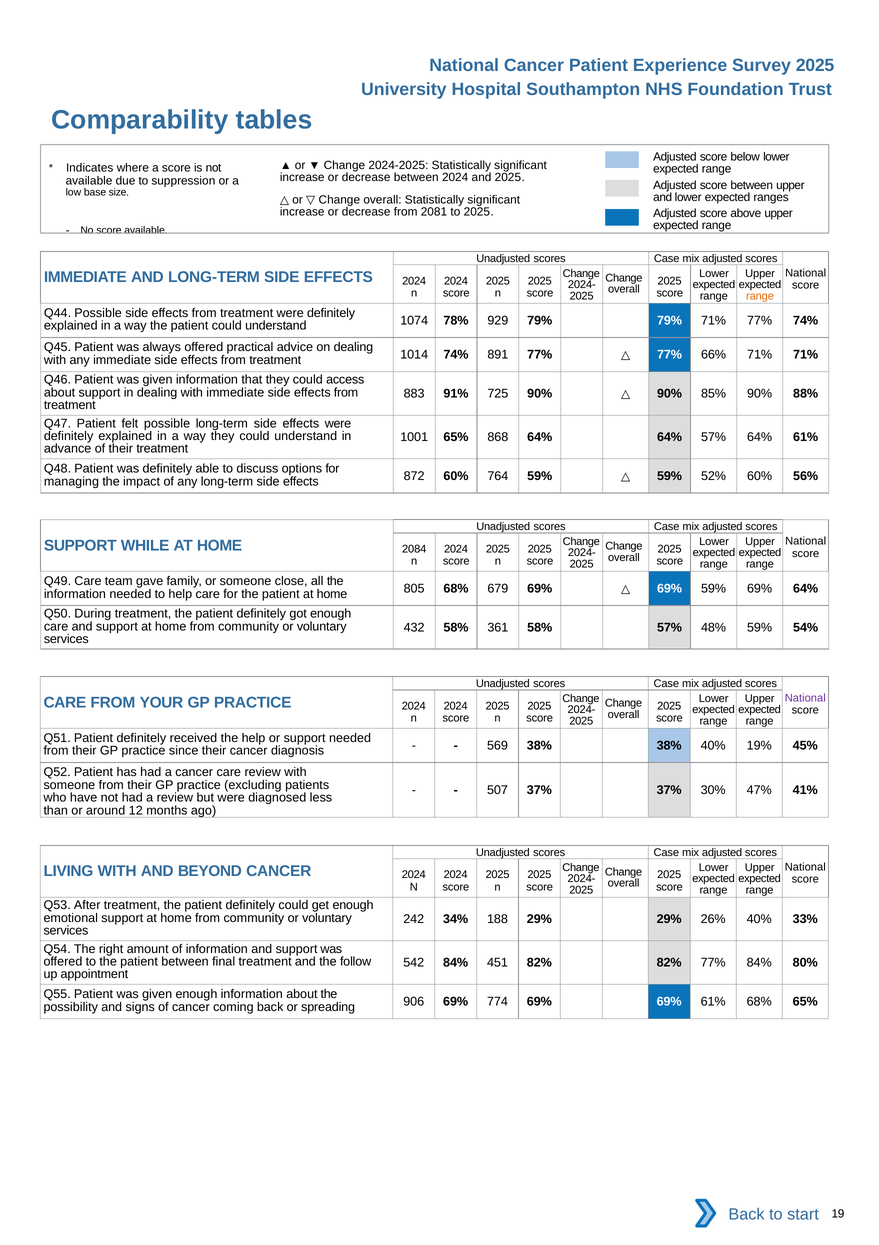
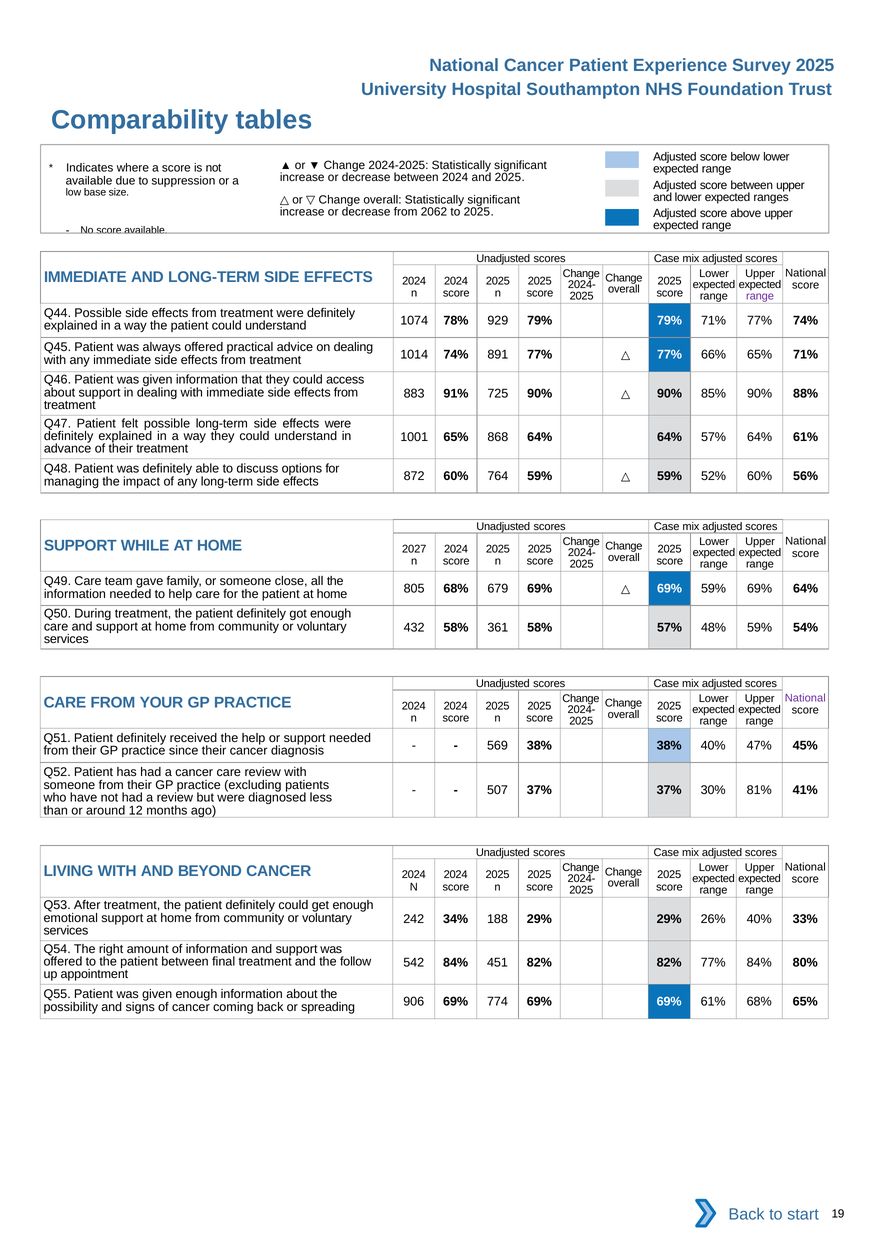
2081: 2081 -> 2062 (434, 212)
range colour: orange -> purple (760, 296)
66% 71%: 71% -> 65% (760, 354)
2084: 2084 -> 2027 (414, 548)
19%: 19% -> 47% (759, 745)
47%: 47% -> 81% (759, 789)
